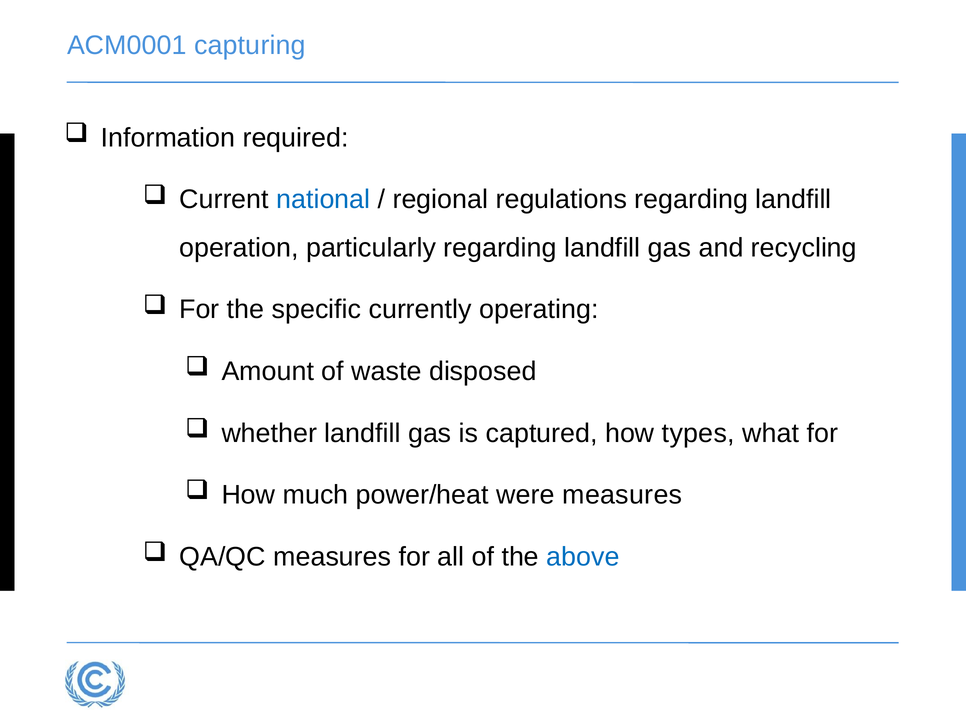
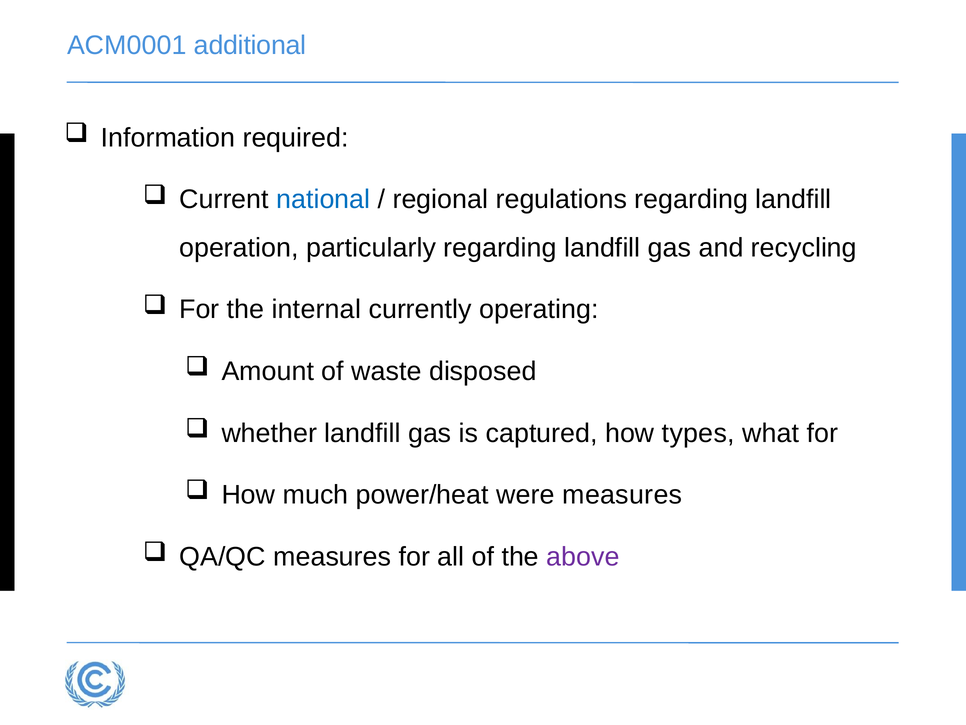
capturing: capturing -> additional (250, 45)
specific: specific -> internal (316, 309)
above colour: blue -> purple (583, 556)
